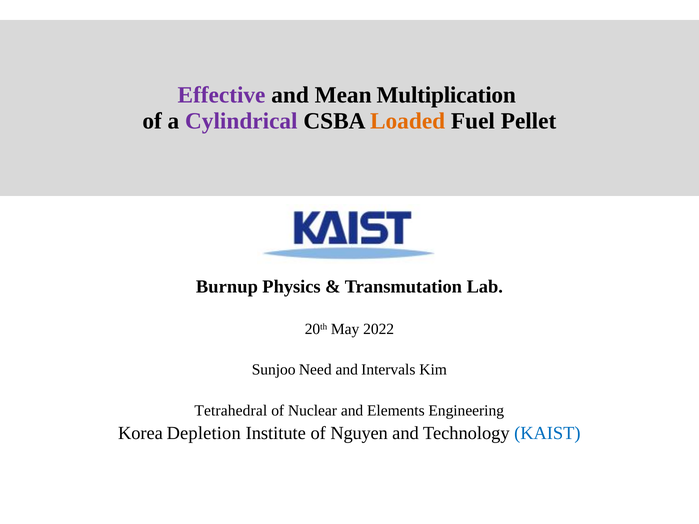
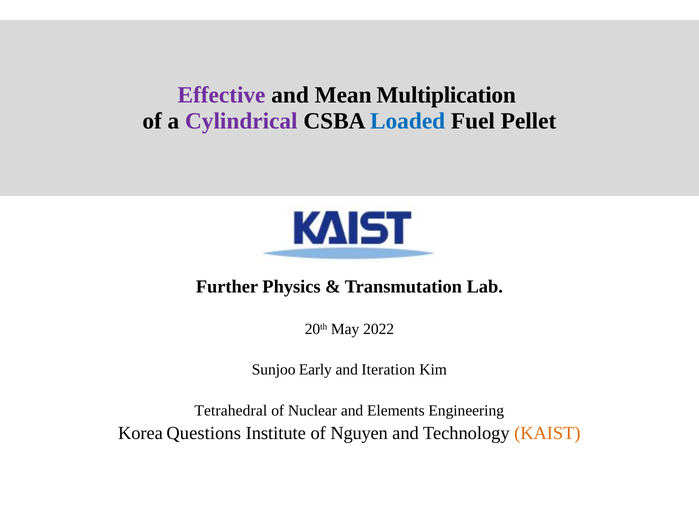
Loaded colour: orange -> blue (408, 121)
Burnup: Burnup -> Further (227, 287)
Need: Need -> Early (315, 370)
Intervals: Intervals -> Iteration (388, 370)
Depletion: Depletion -> Questions (204, 433)
KAIST colour: blue -> orange (547, 433)
